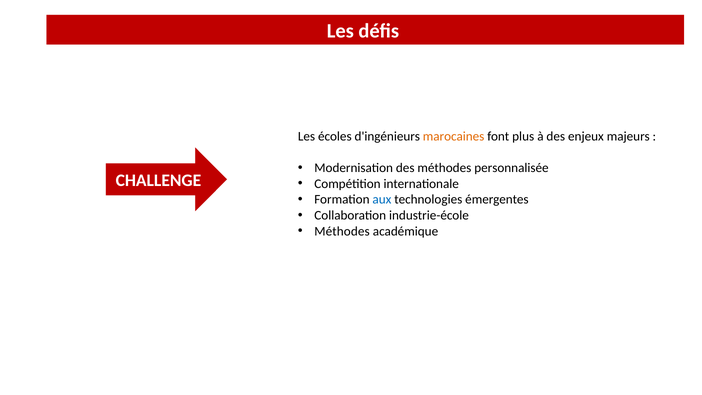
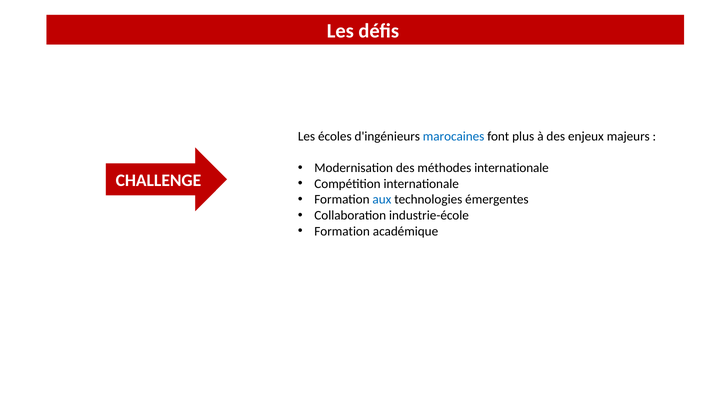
marocaines colour: orange -> blue (454, 136)
méthodes personnalisée: personnalisée -> internationale (511, 168)
Méthodes: Méthodes -> Formation (342, 231)
